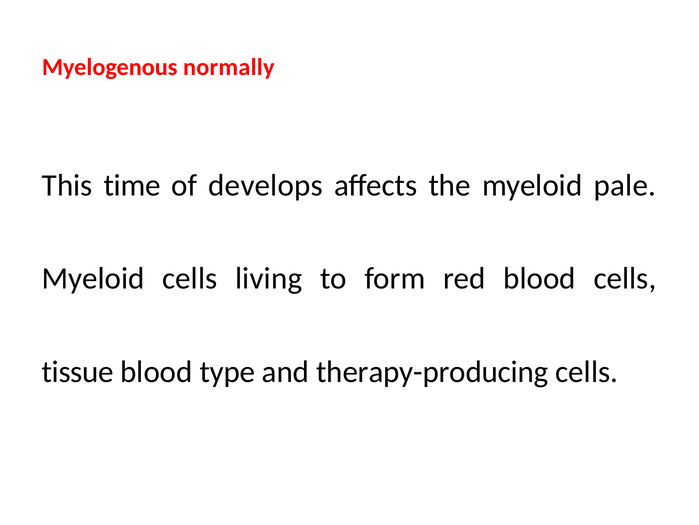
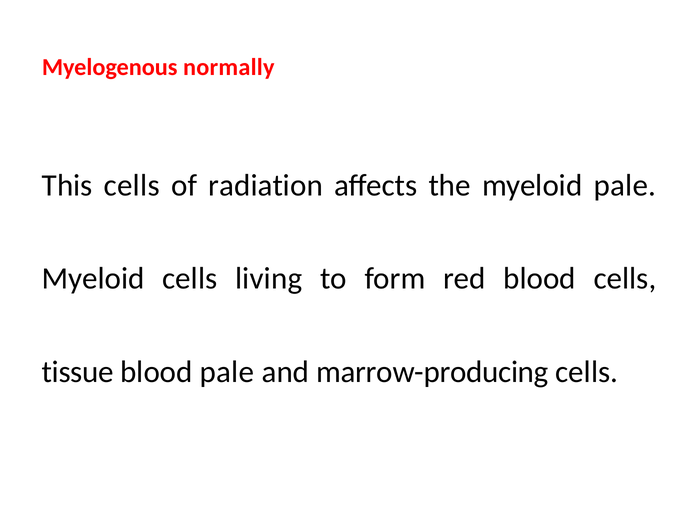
This time: time -> cells (132, 185)
develops: develops -> radiation (266, 185)
blood type: type -> pale (227, 372)
therapy-producing: therapy-producing -> marrow-producing (432, 372)
